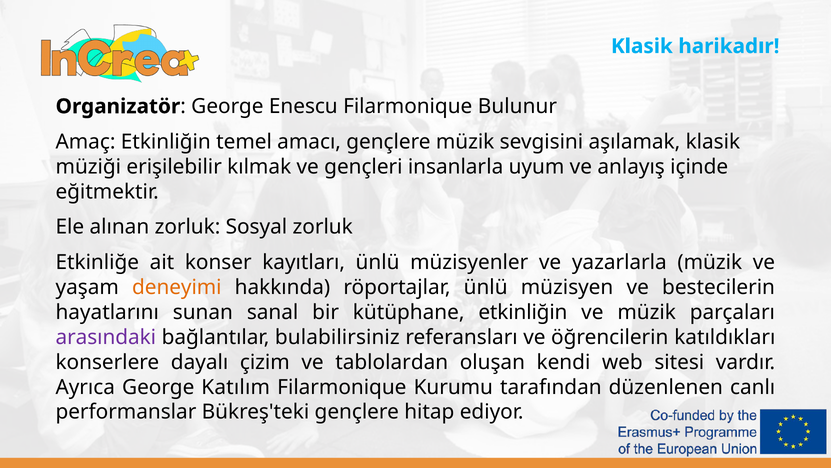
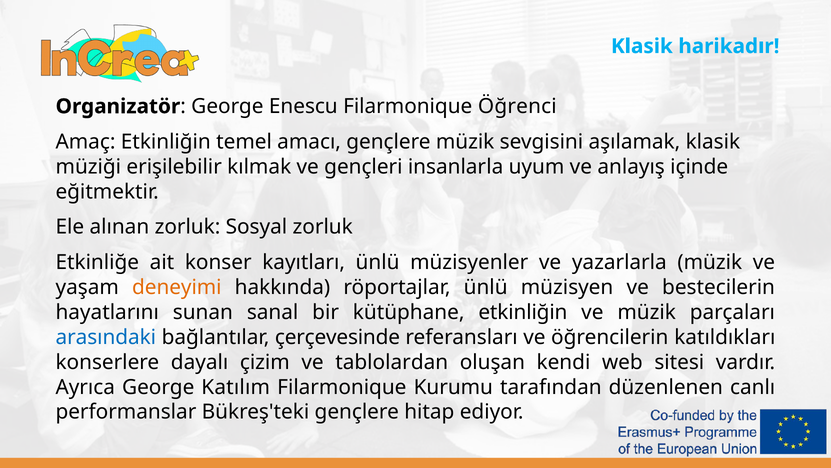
Bulunur: Bulunur -> Öğrenci (517, 106)
arasındaki colour: purple -> blue (106, 337)
bulabilirsiniz: bulabilirsiniz -> çerçevesinde (337, 337)
